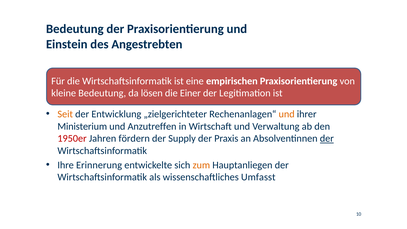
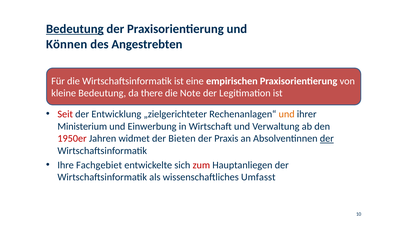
Bedeutung underline: none -> present (75, 29)
Einstein: Einstein -> Können (67, 44)
lösen: lösen -> there (152, 93)
Einer: Einer -> Note (190, 93)
Seit colour: orange -> red (65, 114)
Anzutreffen: Anzutreffen -> Einwerbung (152, 126)
fördern: fördern -> widmet (134, 138)
Supply: Supply -> Bieten (182, 138)
Erinnerung: Erinnerung -> Fachgebiet (99, 165)
zum colour: orange -> red (201, 165)
